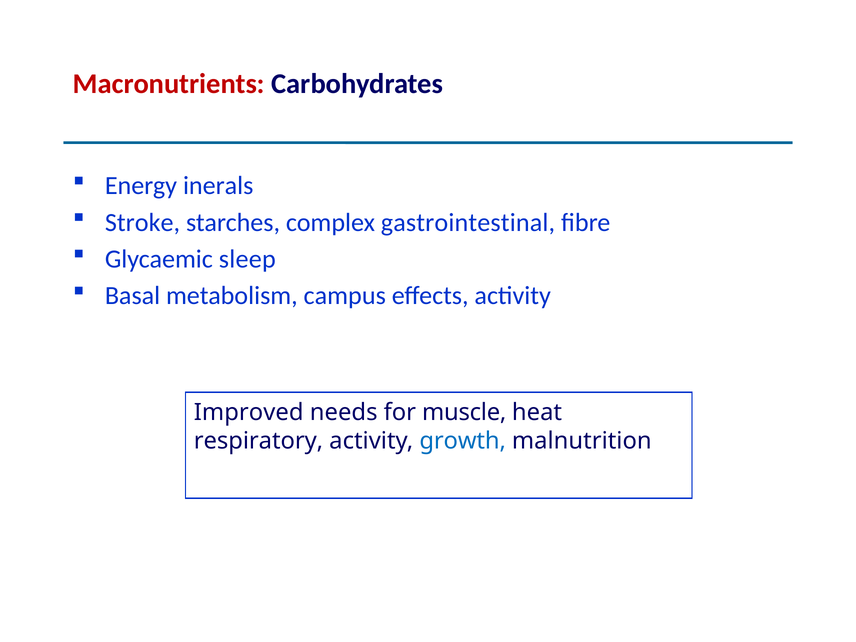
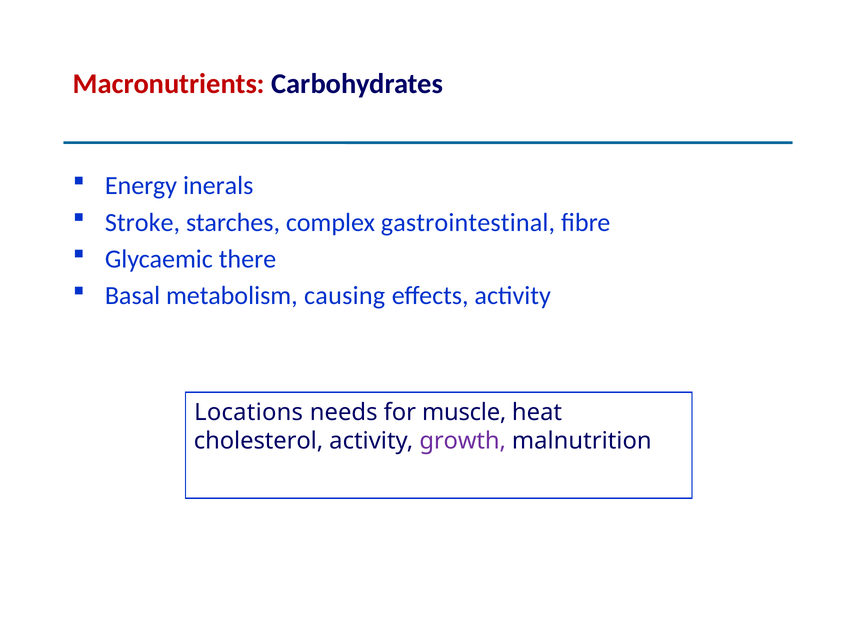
sleep: sleep -> there (247, 259)
campus: campus -> causing (345, 296)
Improved: Improved -> Locations (249, 412)
respiratory: respiratory -> cholesterol (258, 441)
growth colour: blue -> purple (463, 441)
